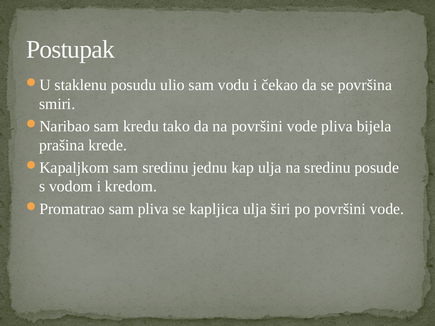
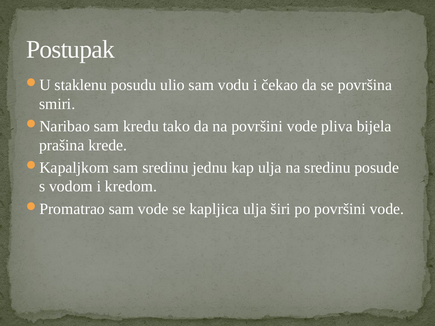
sam pliva: pliva -> vode (153, 209)
